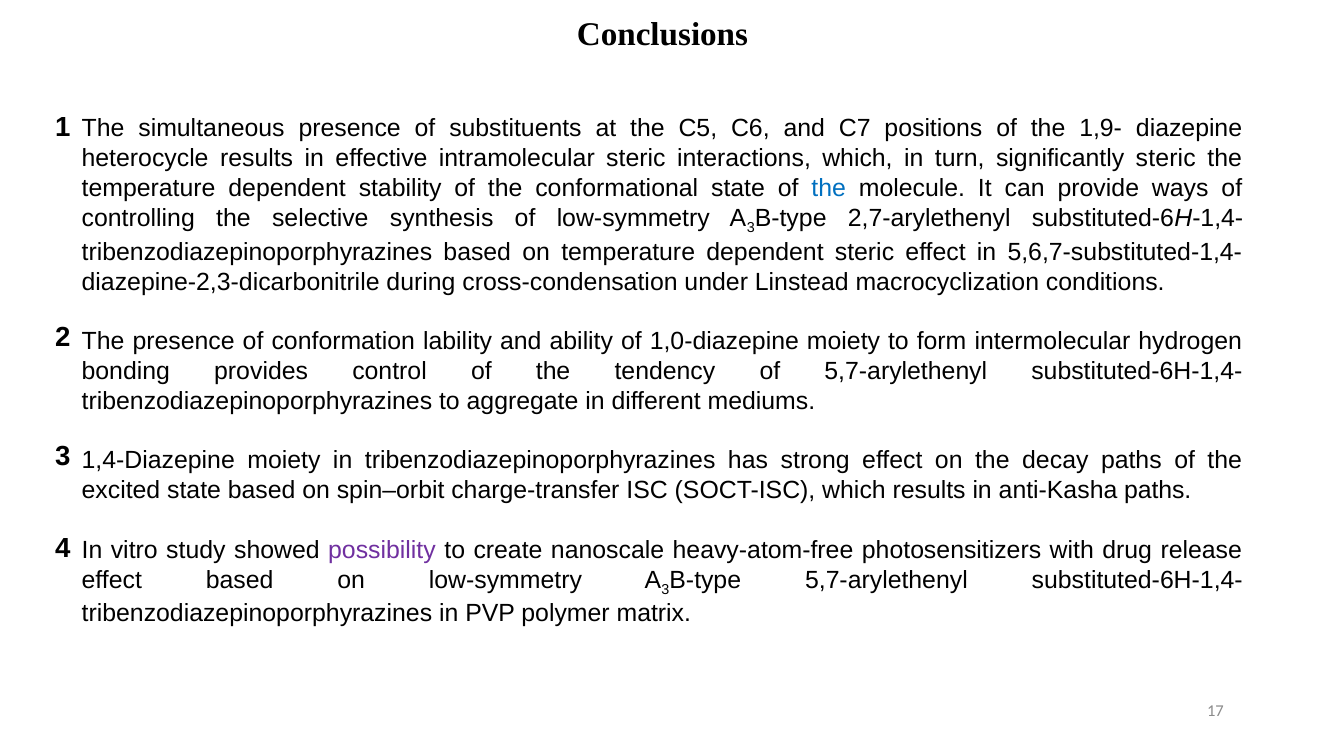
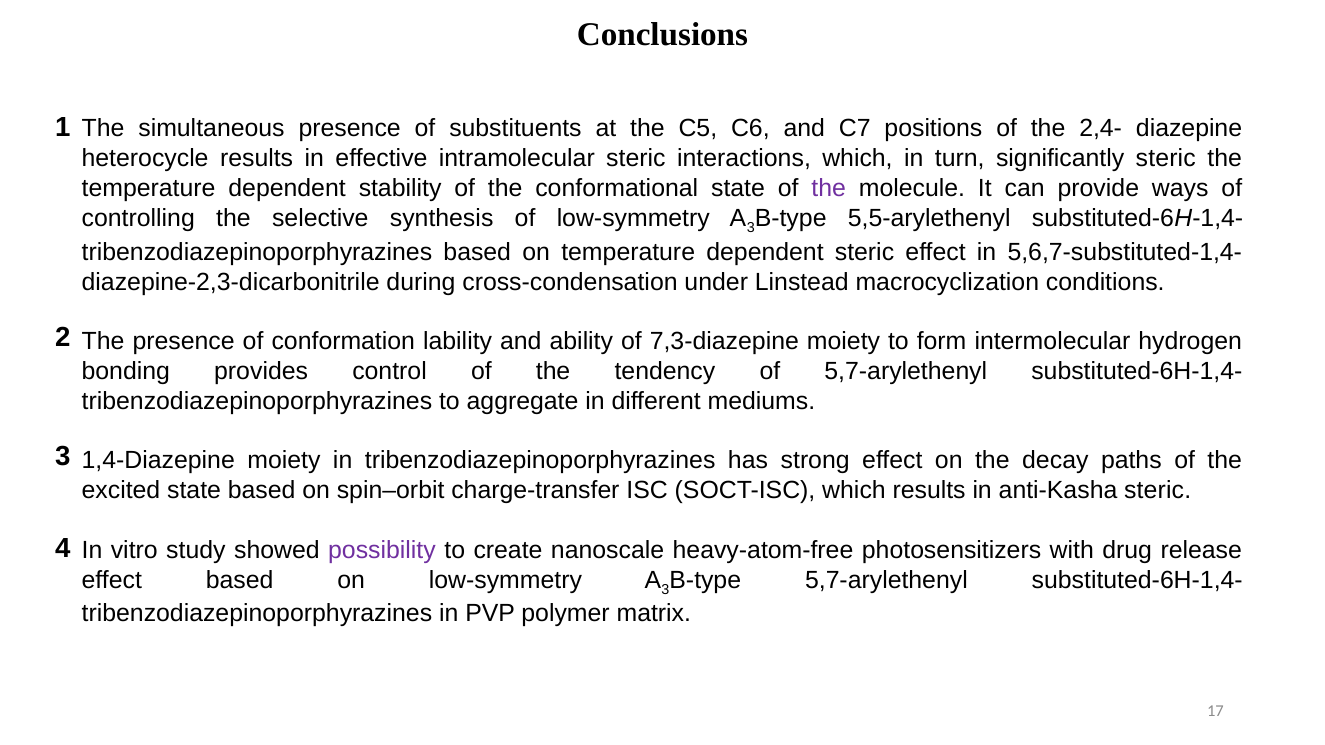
1,9-: 1,9- -> 2,4- (1101, 129)
the colour: blue -> purple (829, 188)
2,7-arylethenyl: 2,7-arylethenyl -> 5,5-arylethenyl (929, 218)
1,0-diazepine: 1,0-diazepine -> 7,3-diazepine (724, 342)
anti-Kasha paths: paths -> steric (1158, 491)
